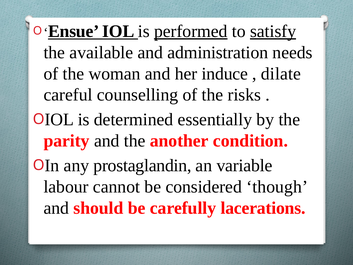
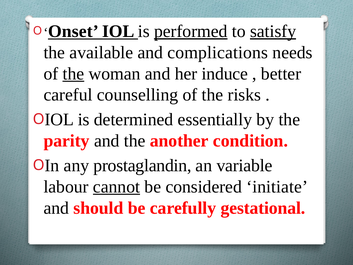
Ensue: Ensue -> Onset (73, 31)
administration: administration -> complications (218, 52)
the underline: none -> present (73, 74)
dilate: dilate -> better (281, 74)
cannot underline: none -> present (116, 187)
though: though -> initiate (277, 187)
lacerations: lacerations -> gestational (263, 208)
